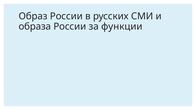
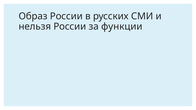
образа: образа -> нельзя (35, 27)
